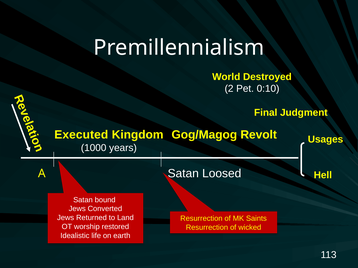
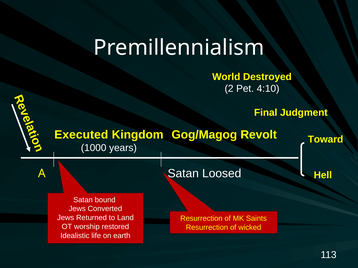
0:10: 0:10 -> 4:10 (268, 89)
Usages: Usages -> Toward (326, 140)
